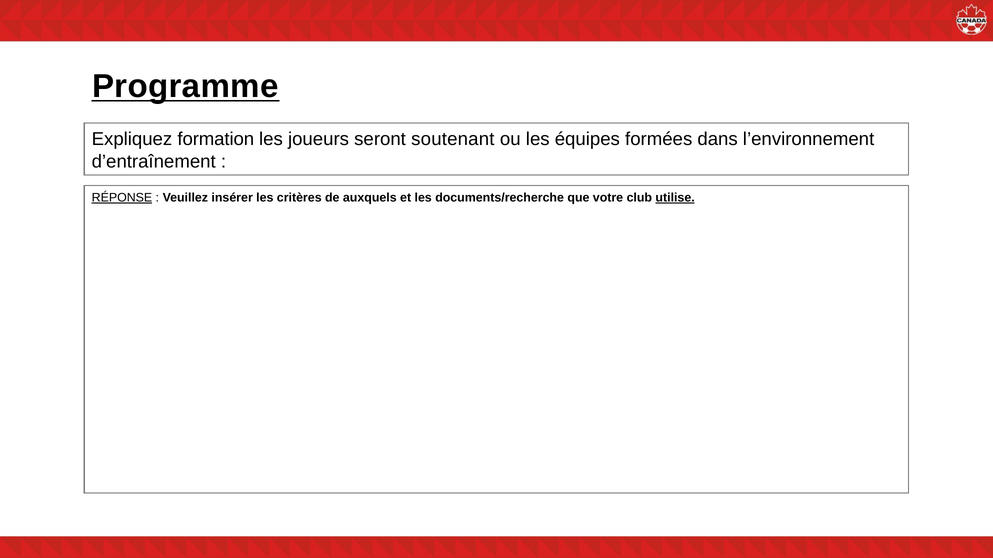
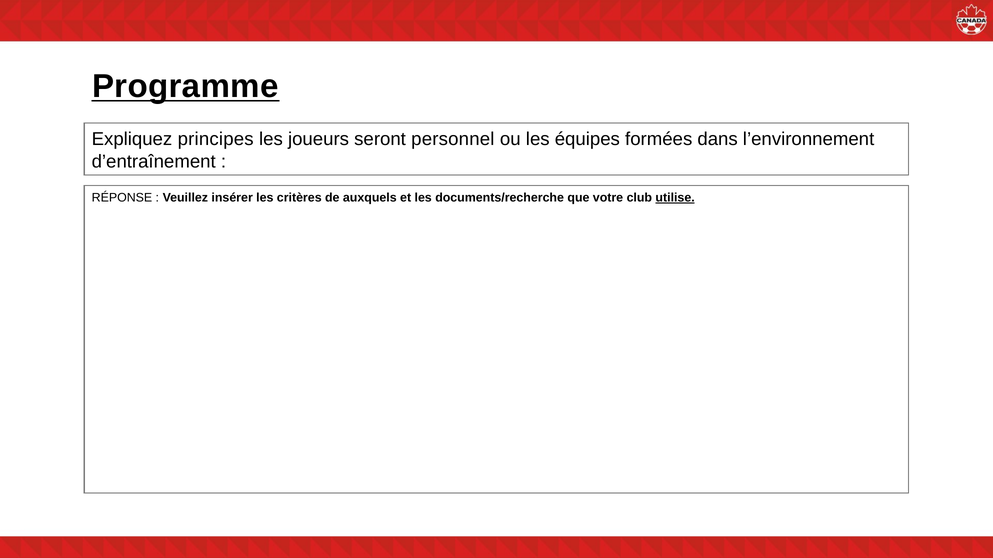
formation: formation -> principes (216, 139)
soutenant: soutenant -> personnel (453, 139)
RÉPONSE underline: present -> none (122, 198)
